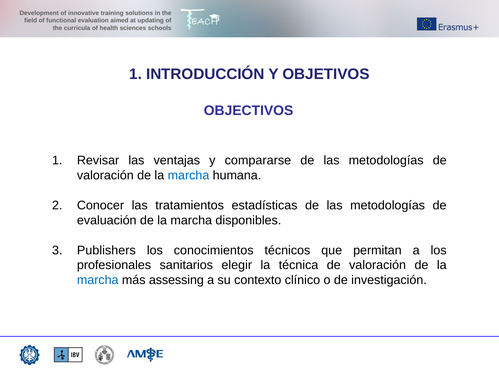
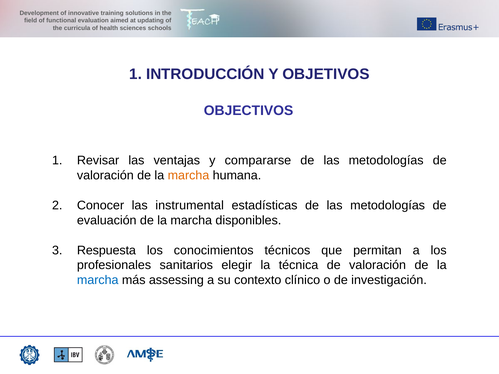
marcha colour: blue -> orange (188, 176)
tratamientos: tratamientos -> instrumental (190, 206)
Publishers: Publishers -> Respuesta (106, 250)
